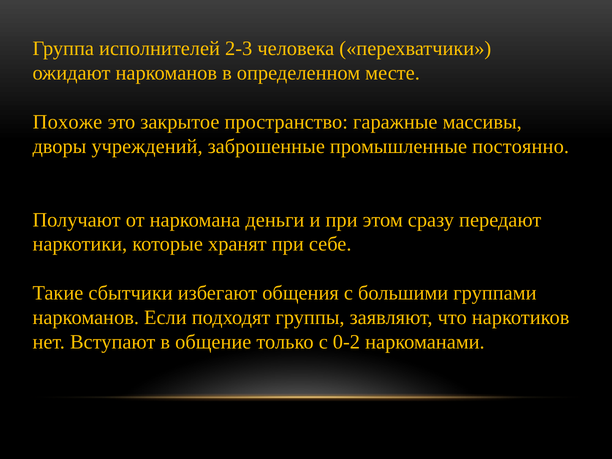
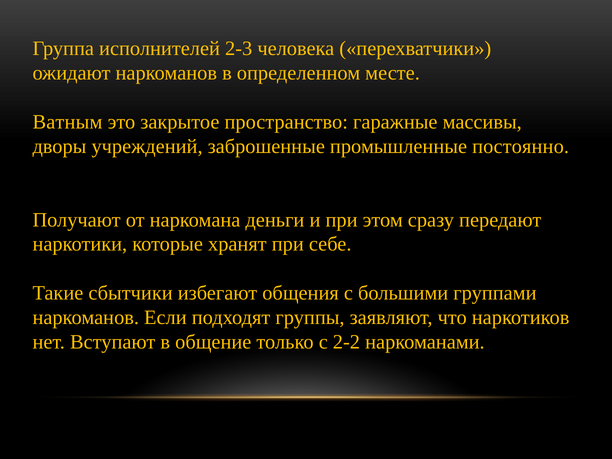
Похоже: Похоже -> Ватным (67, 122)
0-2: 0-2 -> 2-2 (346, 342)
